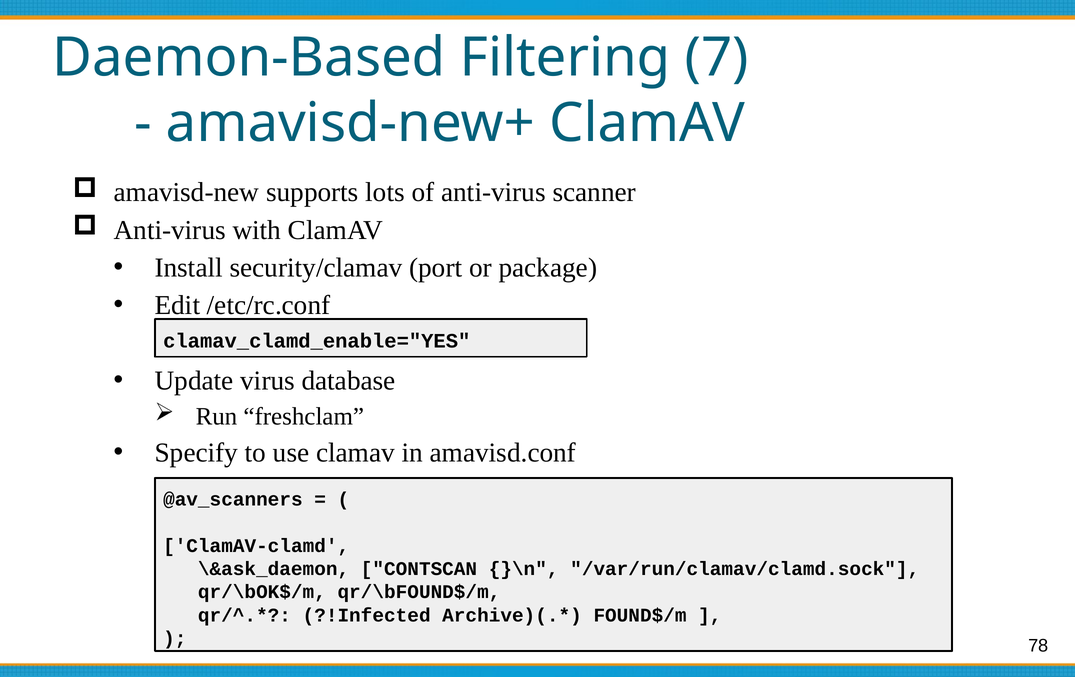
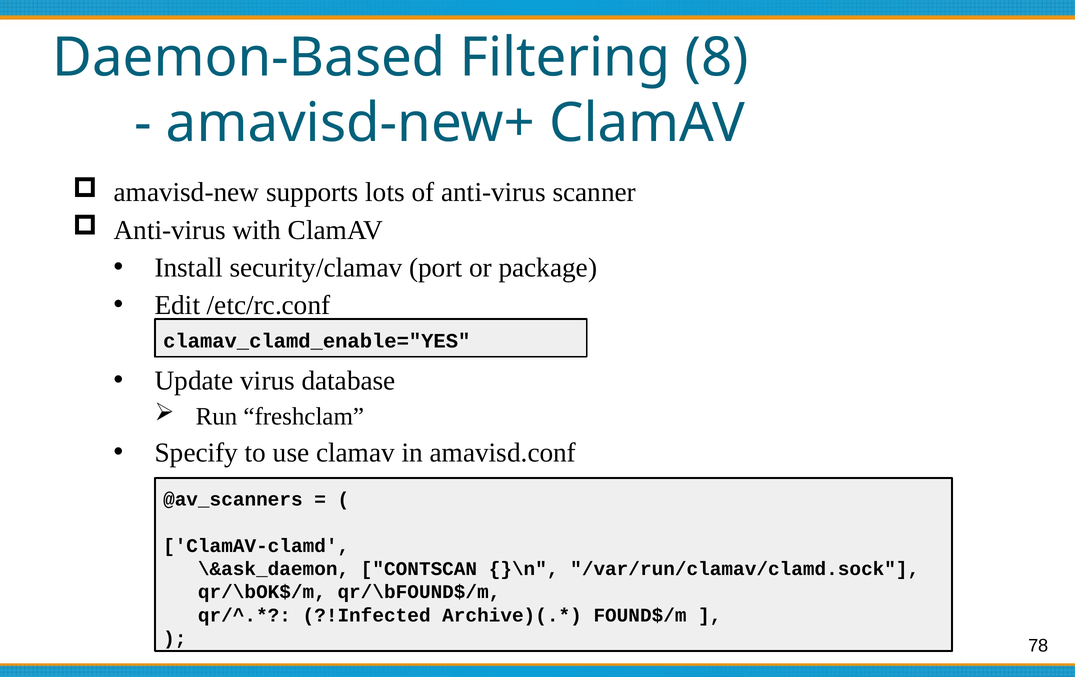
7: 7 -> 8 (717, 58)
